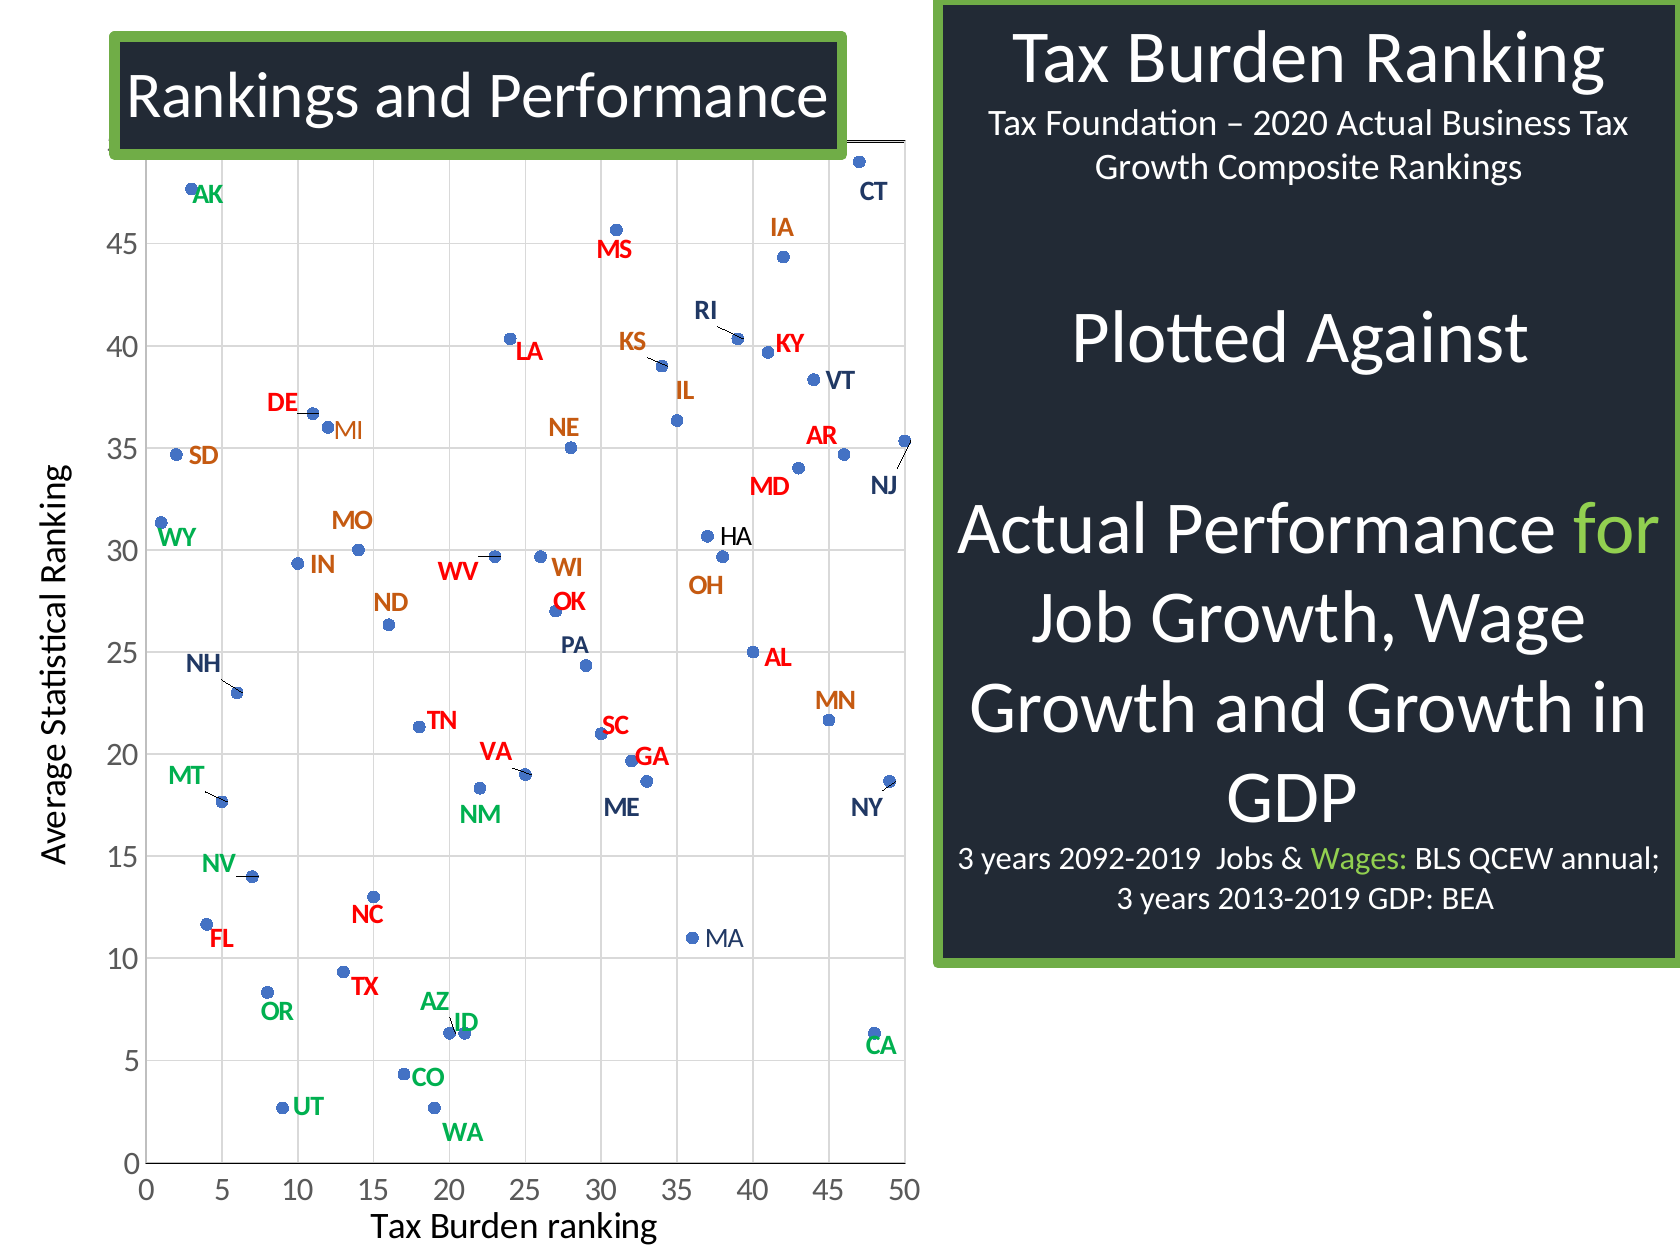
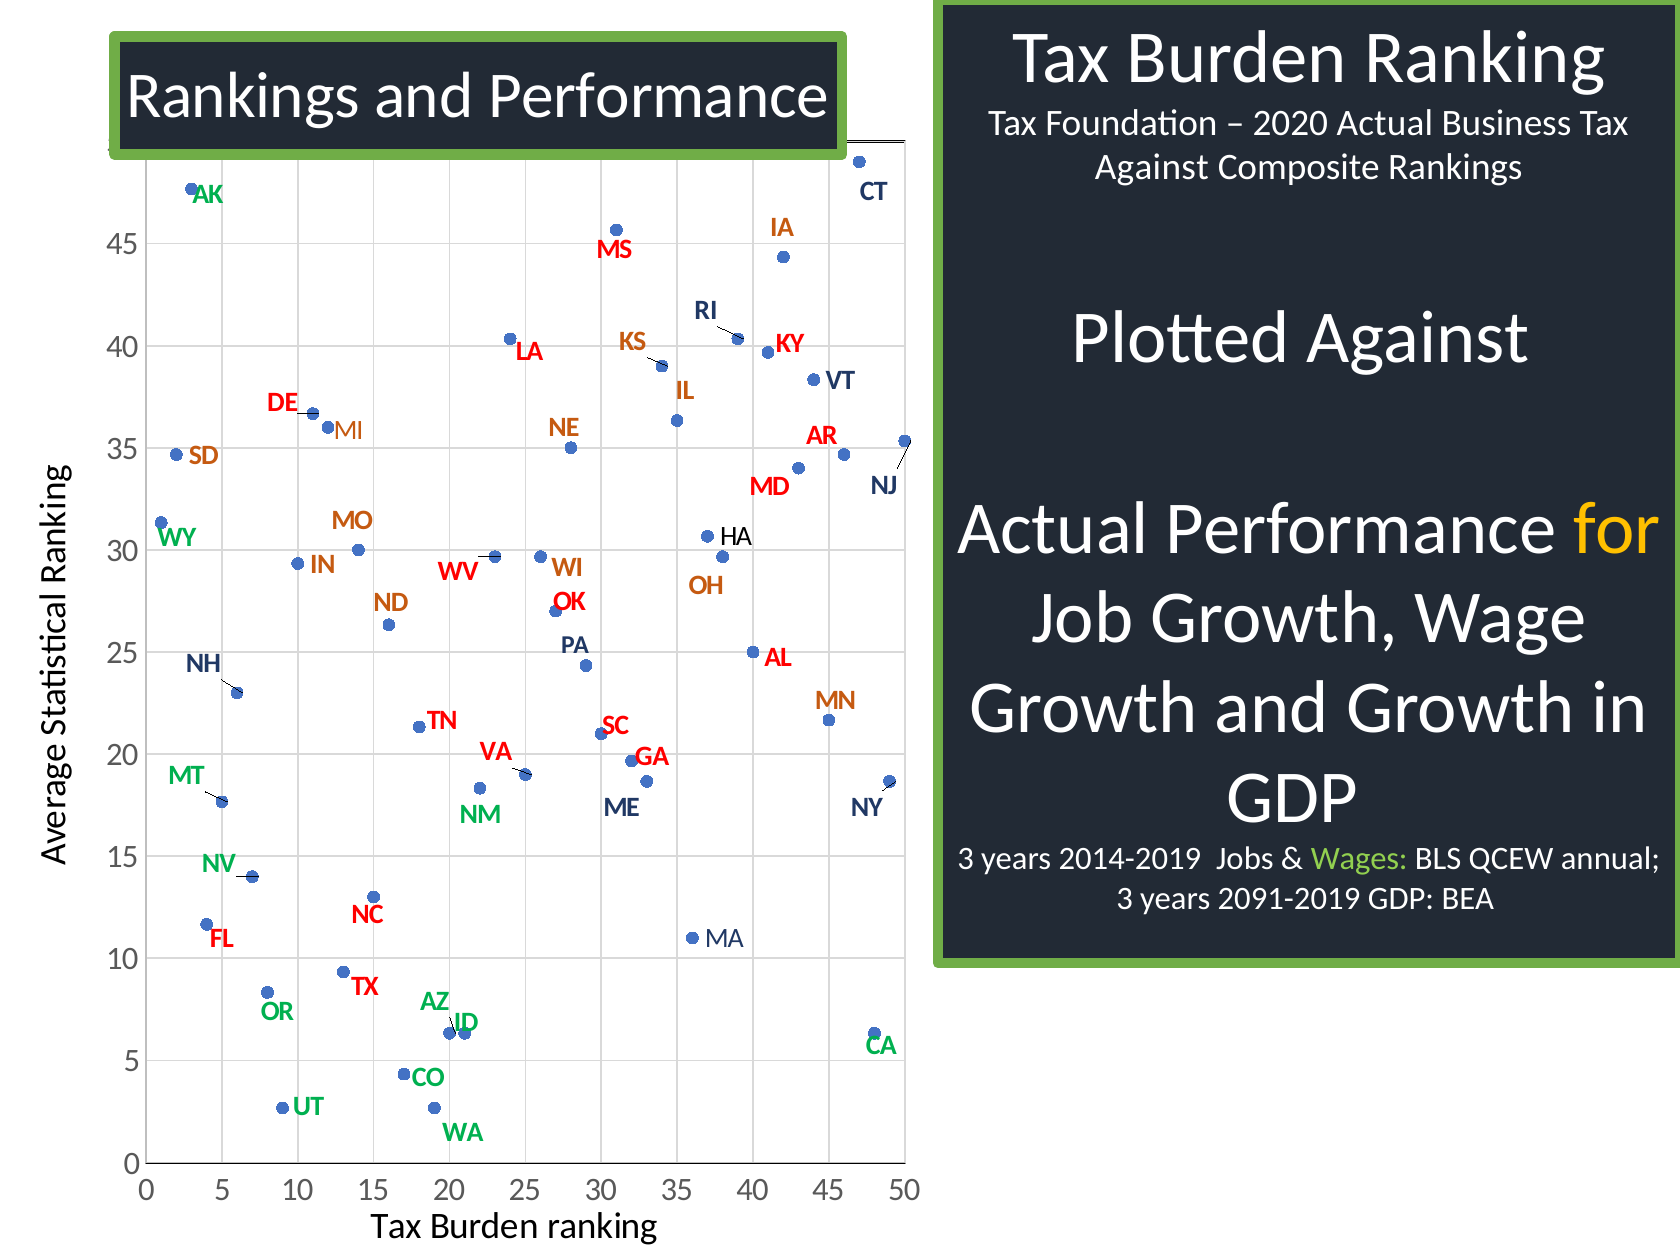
Growth: Growth -> Against (1152, 168)
for colour: light green -> yellow (1617, 529)
2092-2019: 2092-2019 -> 2014-2019 (1130, 859)
2013-2019: 2013-2019 -> 2091-2019 (1289, 898)
